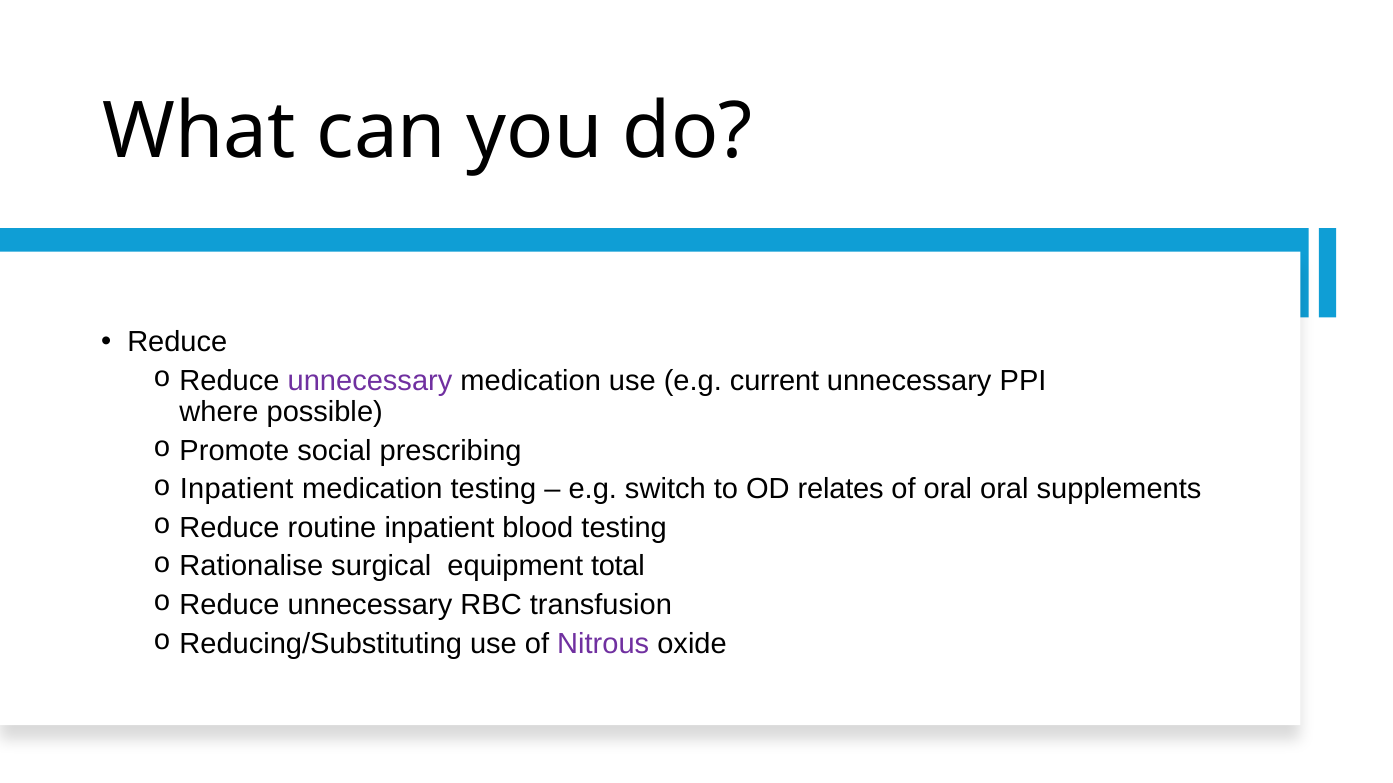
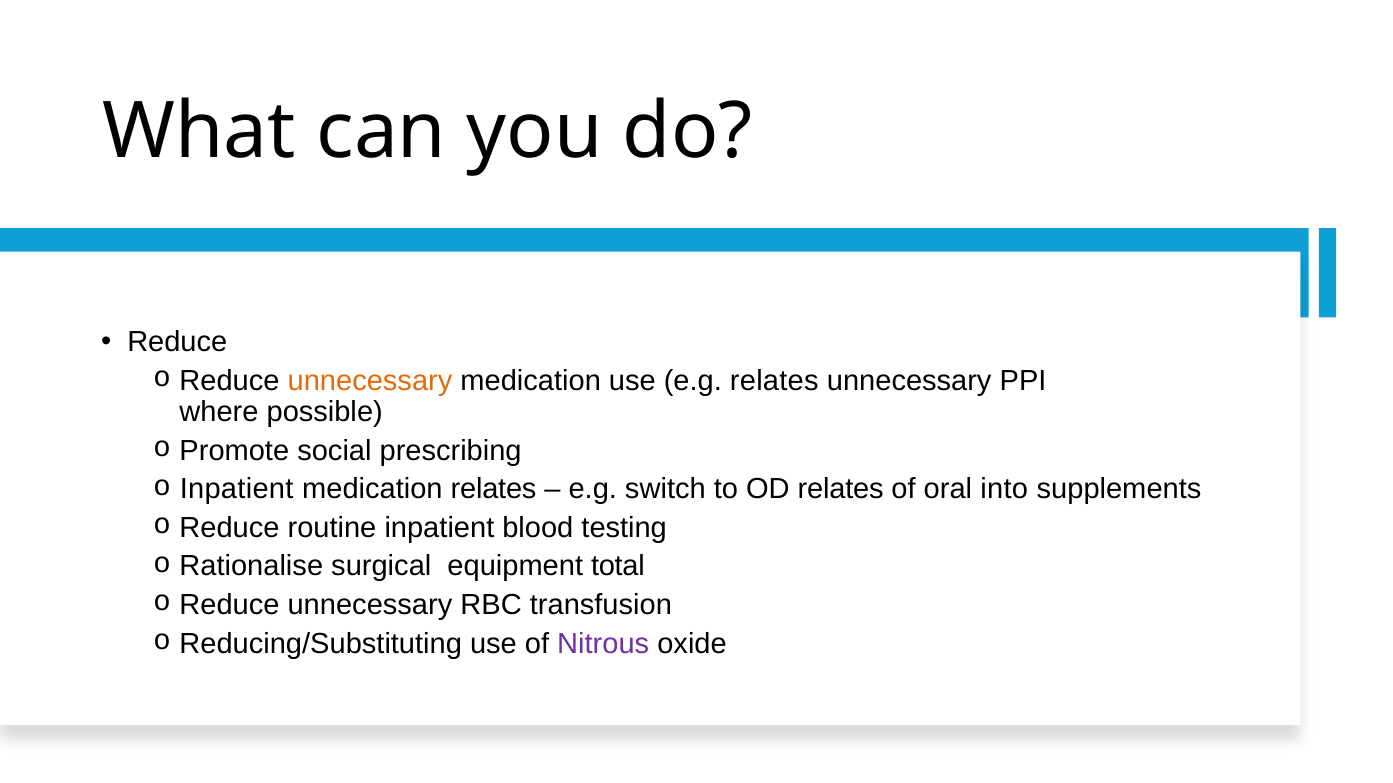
unnecessary colour: purple -> orange (370, 381)
e.g current: current -> relates (774, 381)
medication testing: testing -> relates (494, 489)
oral oral: oral -> into (1004, 489)
